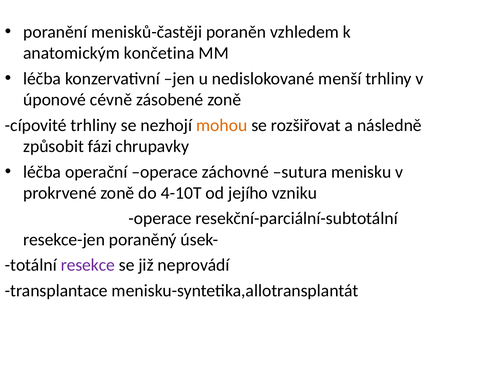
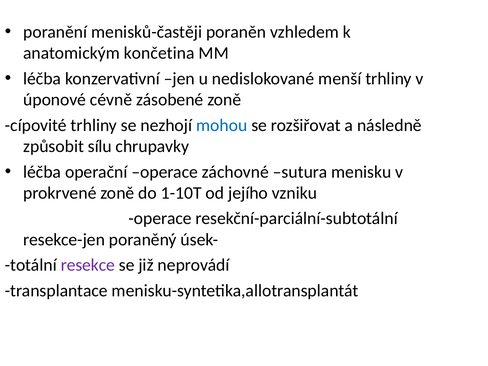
mohou colour: orange -> blue (222, 125)
fázi: fázi -> sílu (100, 146)
4-10T: 4-10T -> 1-10T (181, 193)
